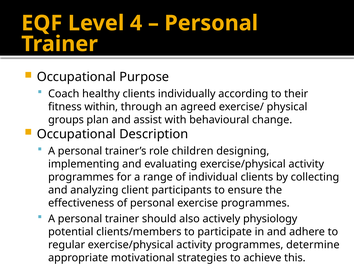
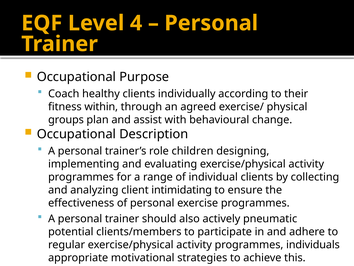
participants: participants -> intimidating (182, 190)
physiology: physiology -> pneumatic (270, 218)
determine: determine -> individuals (313, 244)
